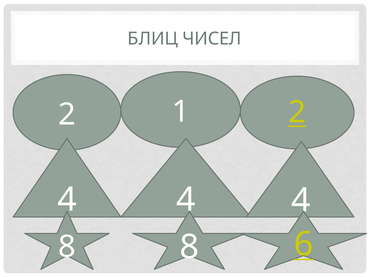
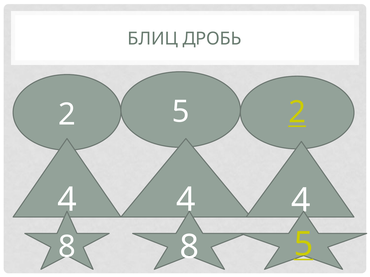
ЧИСЕЛ: ЧИСЕЛ -> ДРОБЬ (212, 39)
2 1: 1 -> 5 (181, 112)
8 6: 6 -> 5 (304, 245)
